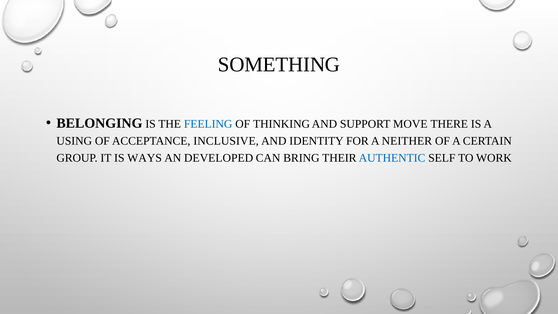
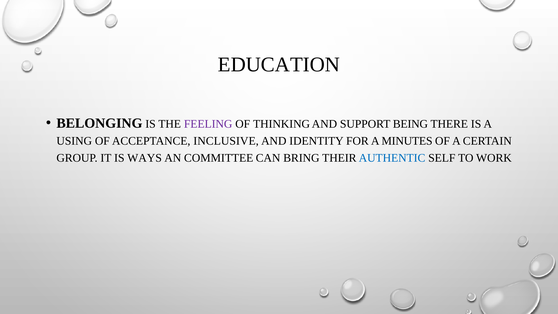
SOMETHING: SOMETHING -> EDUCATION (279, 65)
FEELING colour: blue -> purple (208, 124)
MOVE: MOVE -> BEING (410, 124)
NEITHER: NEITHER -> MINUTES (407, 141)
DEVELOPED: DEVELOPED -> COMMITTEE (219, 158)
